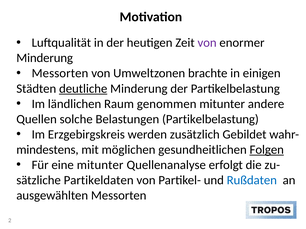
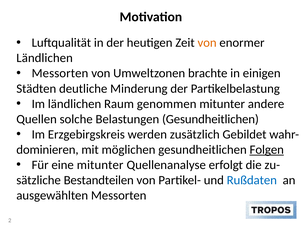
von colour: purple -> orange (207, 43)
Minderung: Minderung -> Ländlichen (45, 58)
deutliche underline: present -> none (83, 89)
Belastungen Partikelbelastung: Partikelbelastung -> Gesundheitlichen (210, 119)
mindestens: mindestens -> dominieren (47, 150)
Partikeldaten: Partikeldaten -> Bestandteilen (99, 181)
